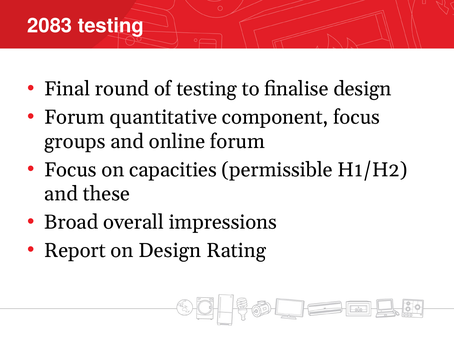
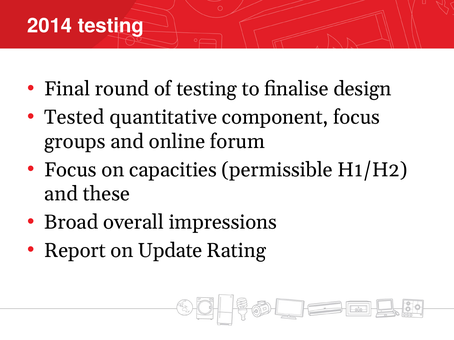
2083: 2083 -> 2014 (50, 26)
Forum: Forum -> Tested (74, 117)
on Design: Design -> Update (170, 251)
